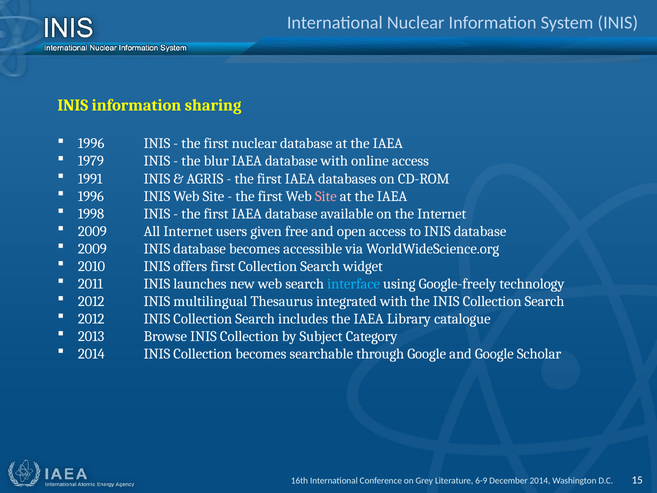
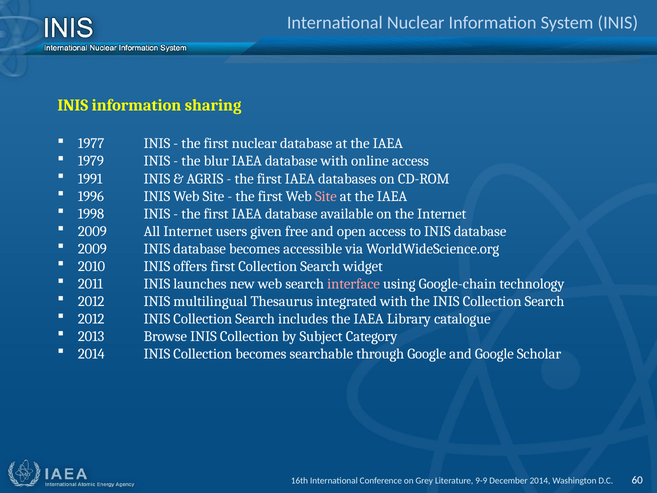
1996: 1996 -> 1977 (91, 144)
interface colour: light blue -> pink (354, 284)
Google-freely: Google-freely -> Google-chain (458, 284)
6-9: 6-9 -> 9-9 (481, 481)
15: 15 -> 60 (637, 480)
